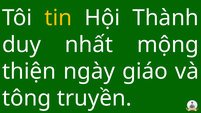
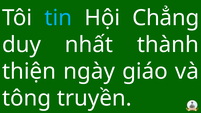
tin colour: yellow -> light blue (58, 18)
Thành: Thành -> Chẳng (166, 18)
mộng: mộng -> thành (168, 45)
